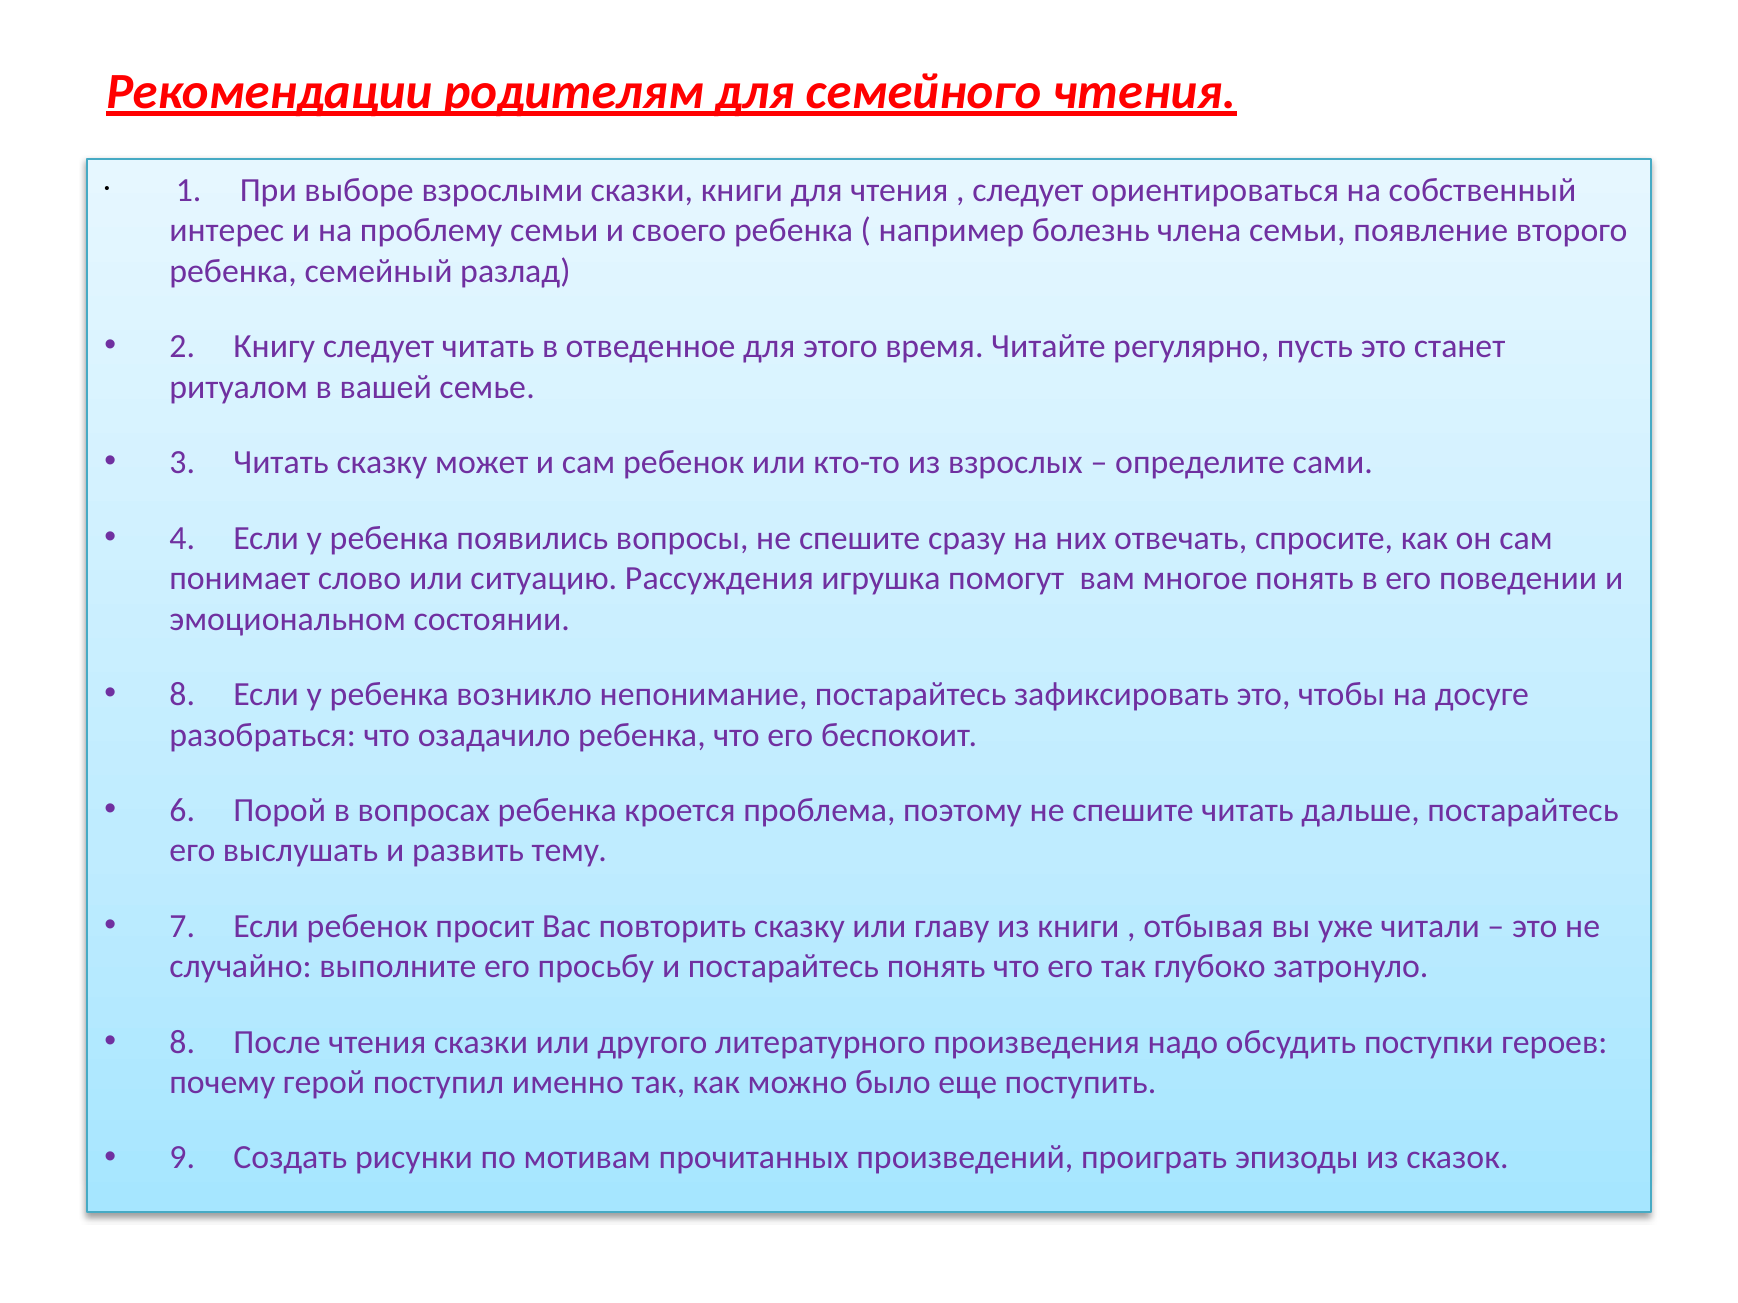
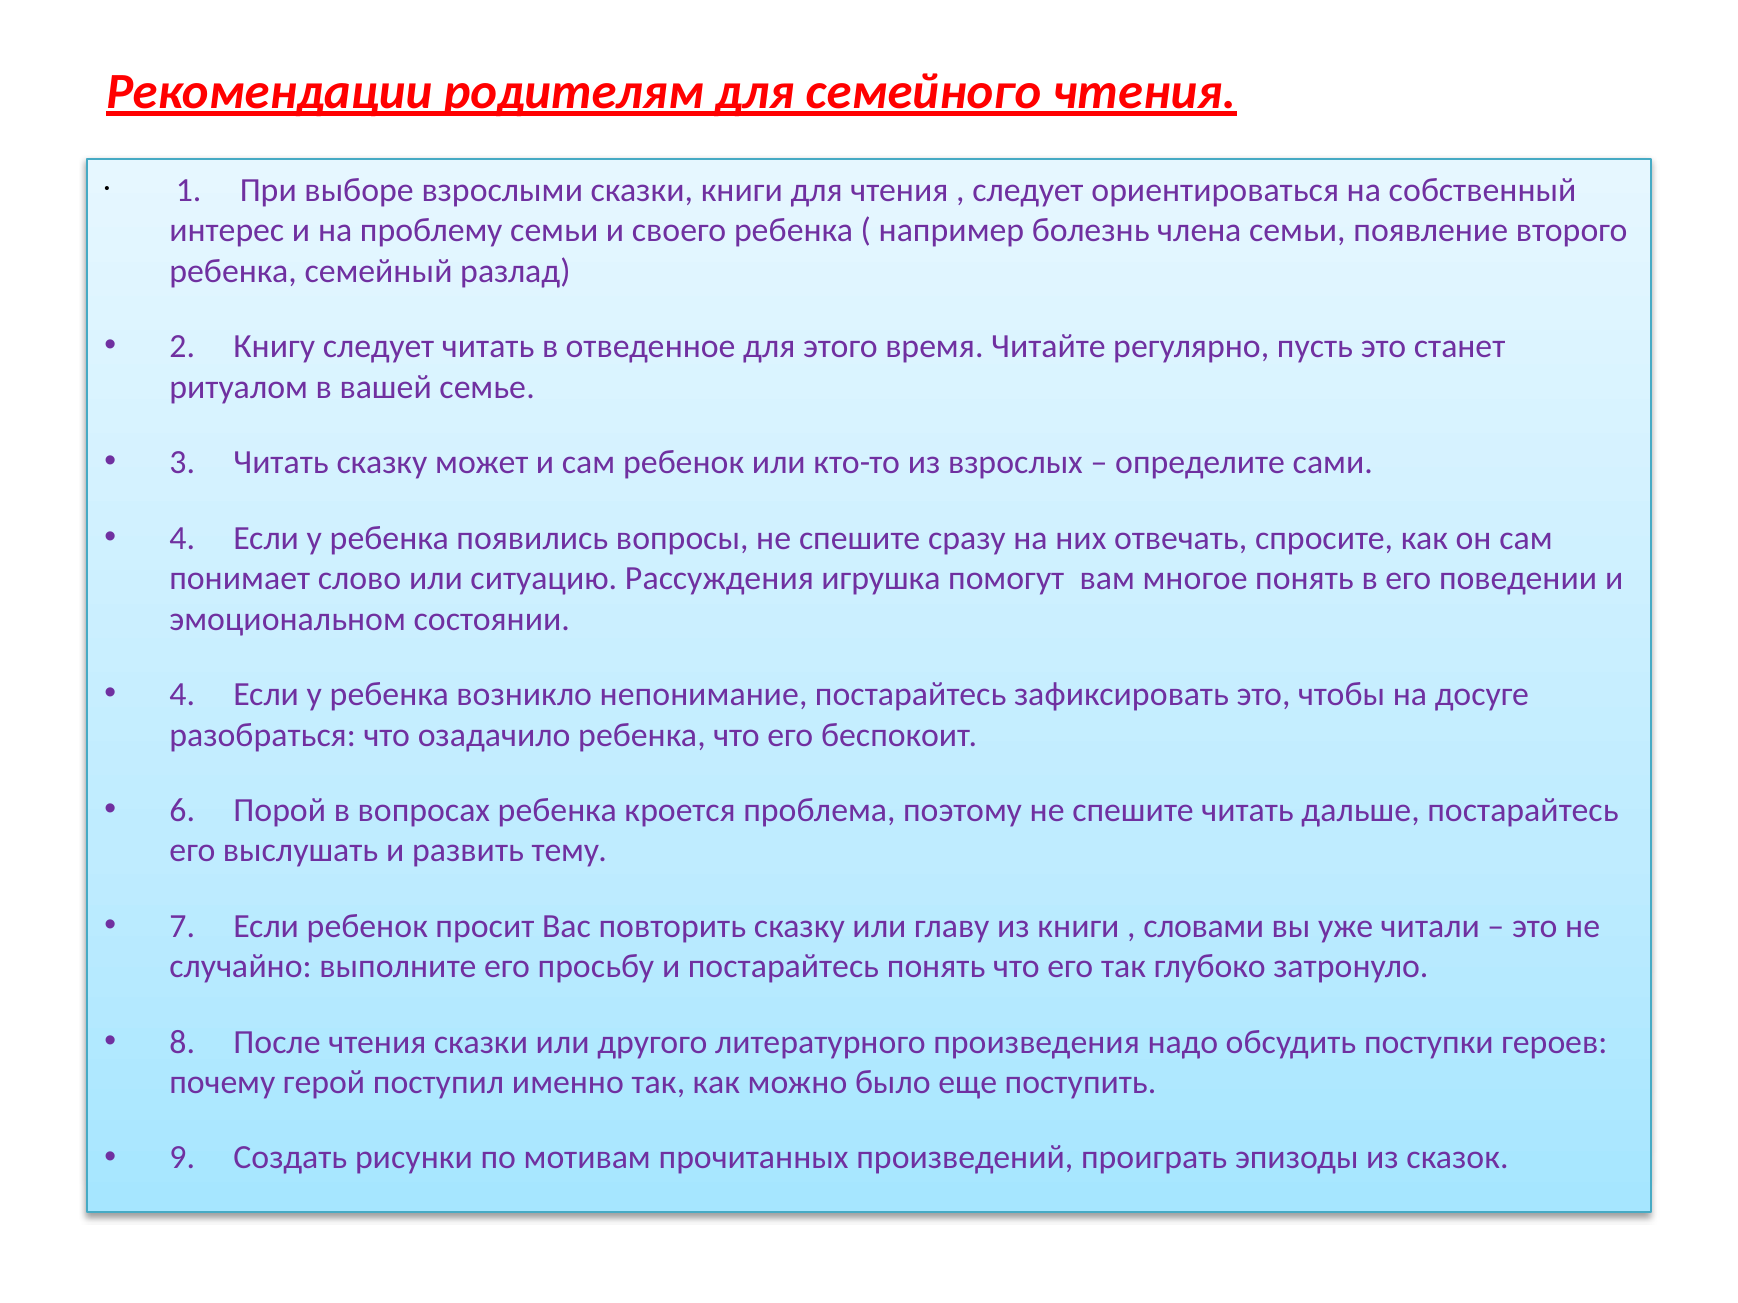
8: 8 -> 4 (182, 695)
отбывая: отбывая -> словами (1204, 926)
